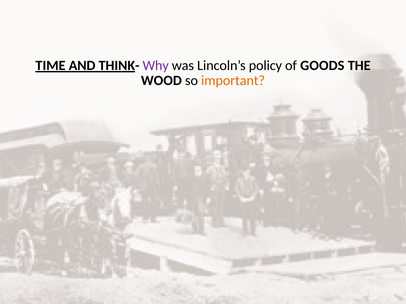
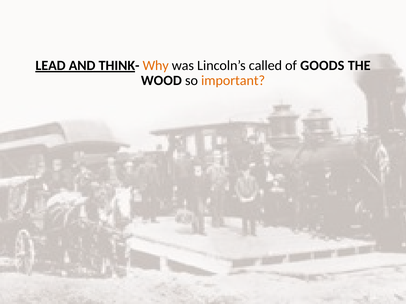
TIME: TIME -> LEAD (51, 66)
Why colour: purple -> orange (156, 66)
policy: policy -> called (265, 66)
